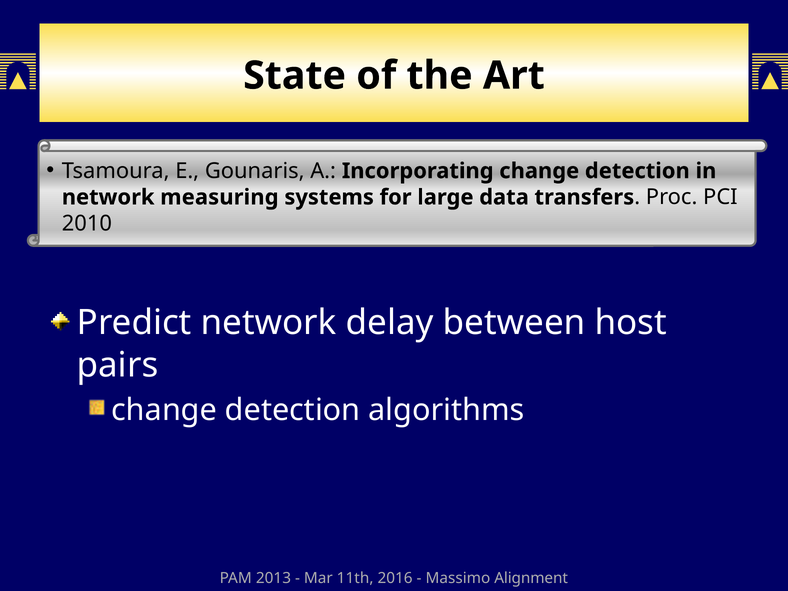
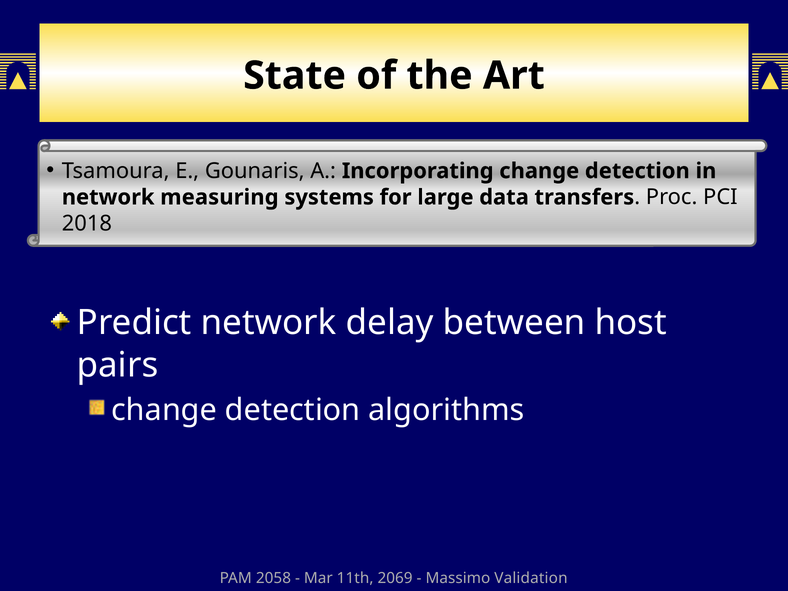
2010: 2010 -> 2018 (87, 224)
2013: 2013 -> 2058 (273, 578)
2016: 2016 -> 2069 (395, 578)
Alignment: Alignment -> Validation (531, 578)
